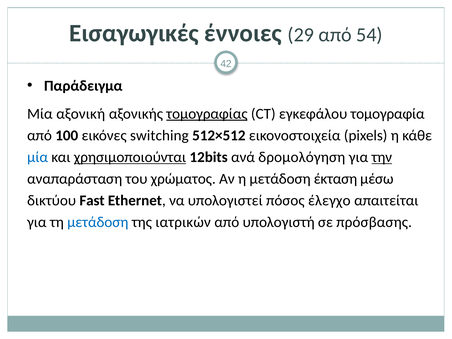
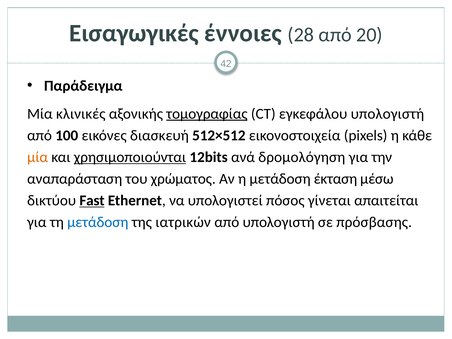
29: 29 -> 28 (301, 35)
54: 54 -> 20 (369, 35)
αξονική: αξονική -> κλινικές (81, 114)
εγκεφάλου τομογραφία: τομογραφία -> υπολογιστή (387, 114)
switching: switching -> διασκευή (159, 135)
μία colour: blue -> orange (38, 157)
την underline: present -> none (382, 157)
Fast underline: none -> present (92, 201)
έλεγχο: έλεγχο -> γίνεται (329, 201)
